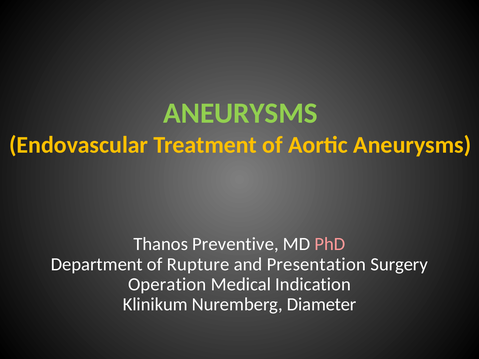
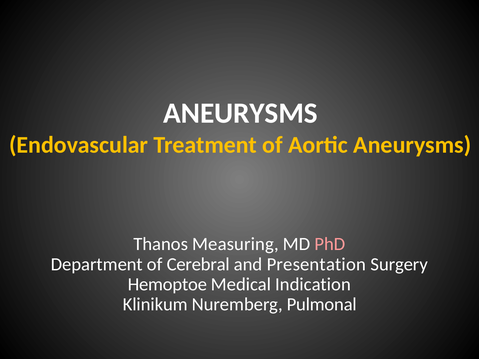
ANEURYSMS colour: light green -> white (240, 113)
Preventive: Preventive -> Measuring (235, 244)
Rupture: Rupture -> Cerebral (198, 264)
Operation: Operation -> Hemoptoe (167, 285)
Diameter: Diameter -> Pulmonal (322, 305)
